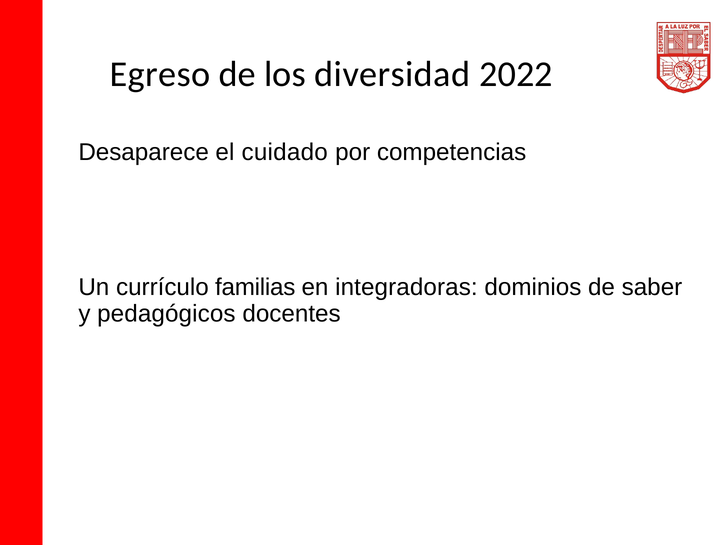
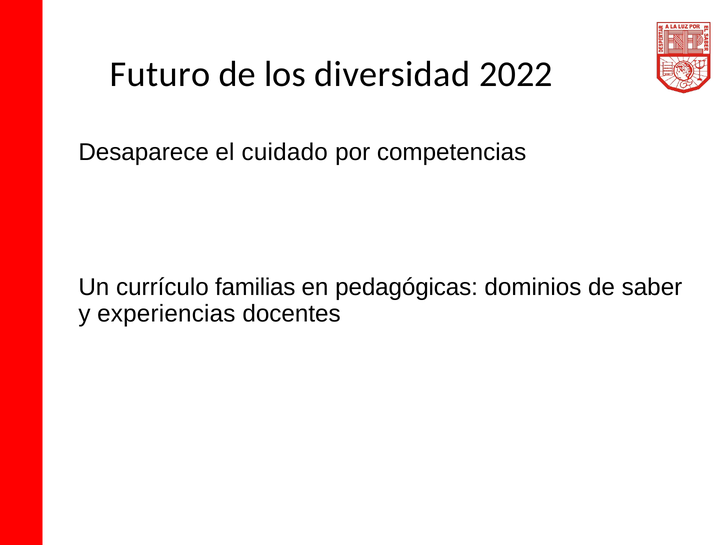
Egreso: Egreso -> Futuro (160, 74)
integradoras: integradoras -> pedagógicas (407, 287)
pedagógicos: pedagógicos -> experiencias (166, 313)
